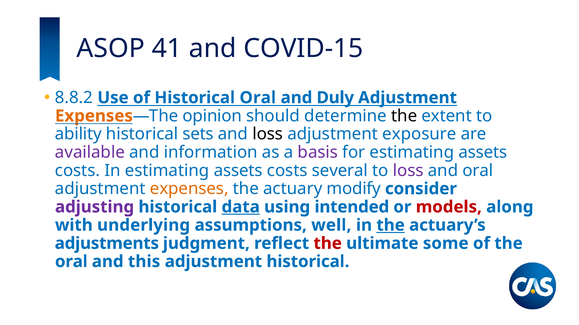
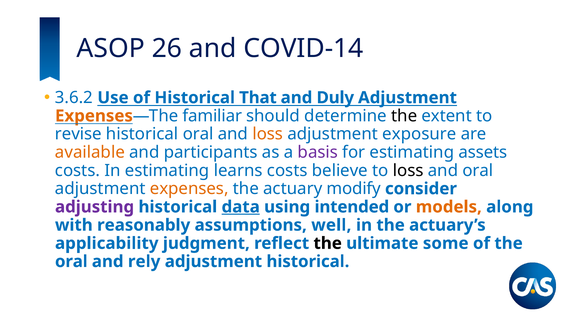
41: 41 -> 26 (167, 49)
COVID-15: COVID-15 -> COVID-14 (303, 49)
8.8.2: 8.8.2 -> 3.6.2 (74, 98)
Historical Oral: Oral -> That (258, 98)
opinion: opinion -> familiar (212, 116)
ability: ability -> revise (78, 134)
historical sets: sets -> oral (198, 134)
loss colour: black -> orange (268, 134)
available colour: purple -> orange (90, 153)
information: information -> participants (211, 153)
In estimating assets: assets -> learns (238, 171)
several: several -> believe (340, 171)
loss colour: purple -> black (408, 171)
models colour: red -> orange (449, 207)
underlying: underlying -> reasonably (144, 226)
the underline: present -> none (391, 226)
adjustments: adjustments -> applicability (107, 244)
the colour: red -> black (328, 244)
this: this -> rely (144, 262)
